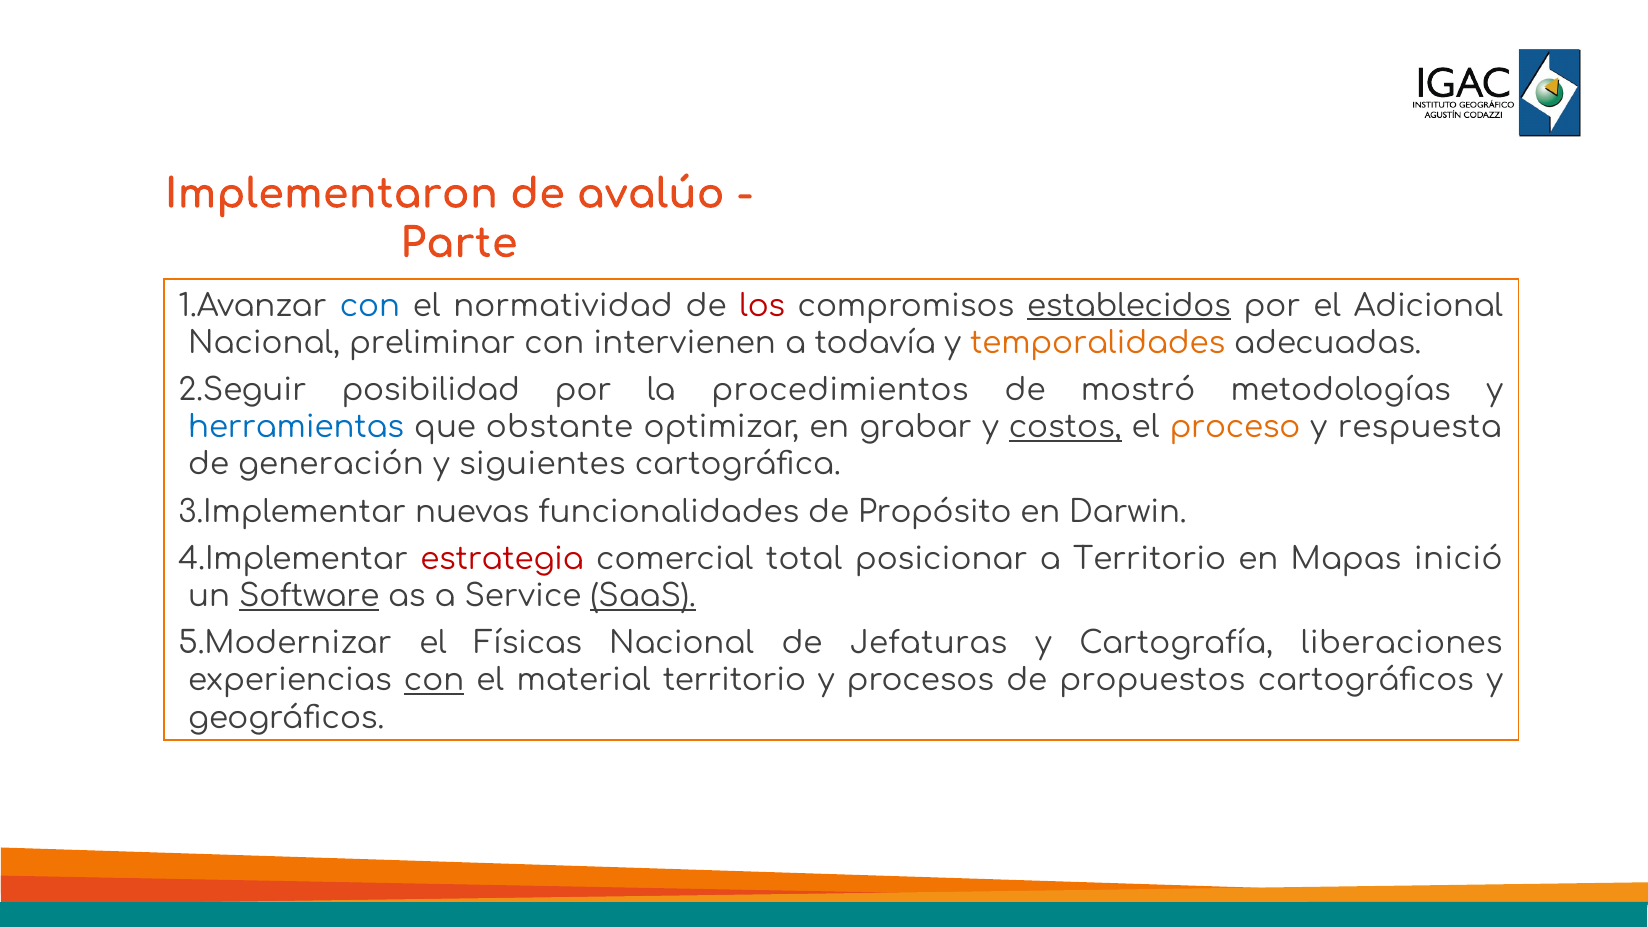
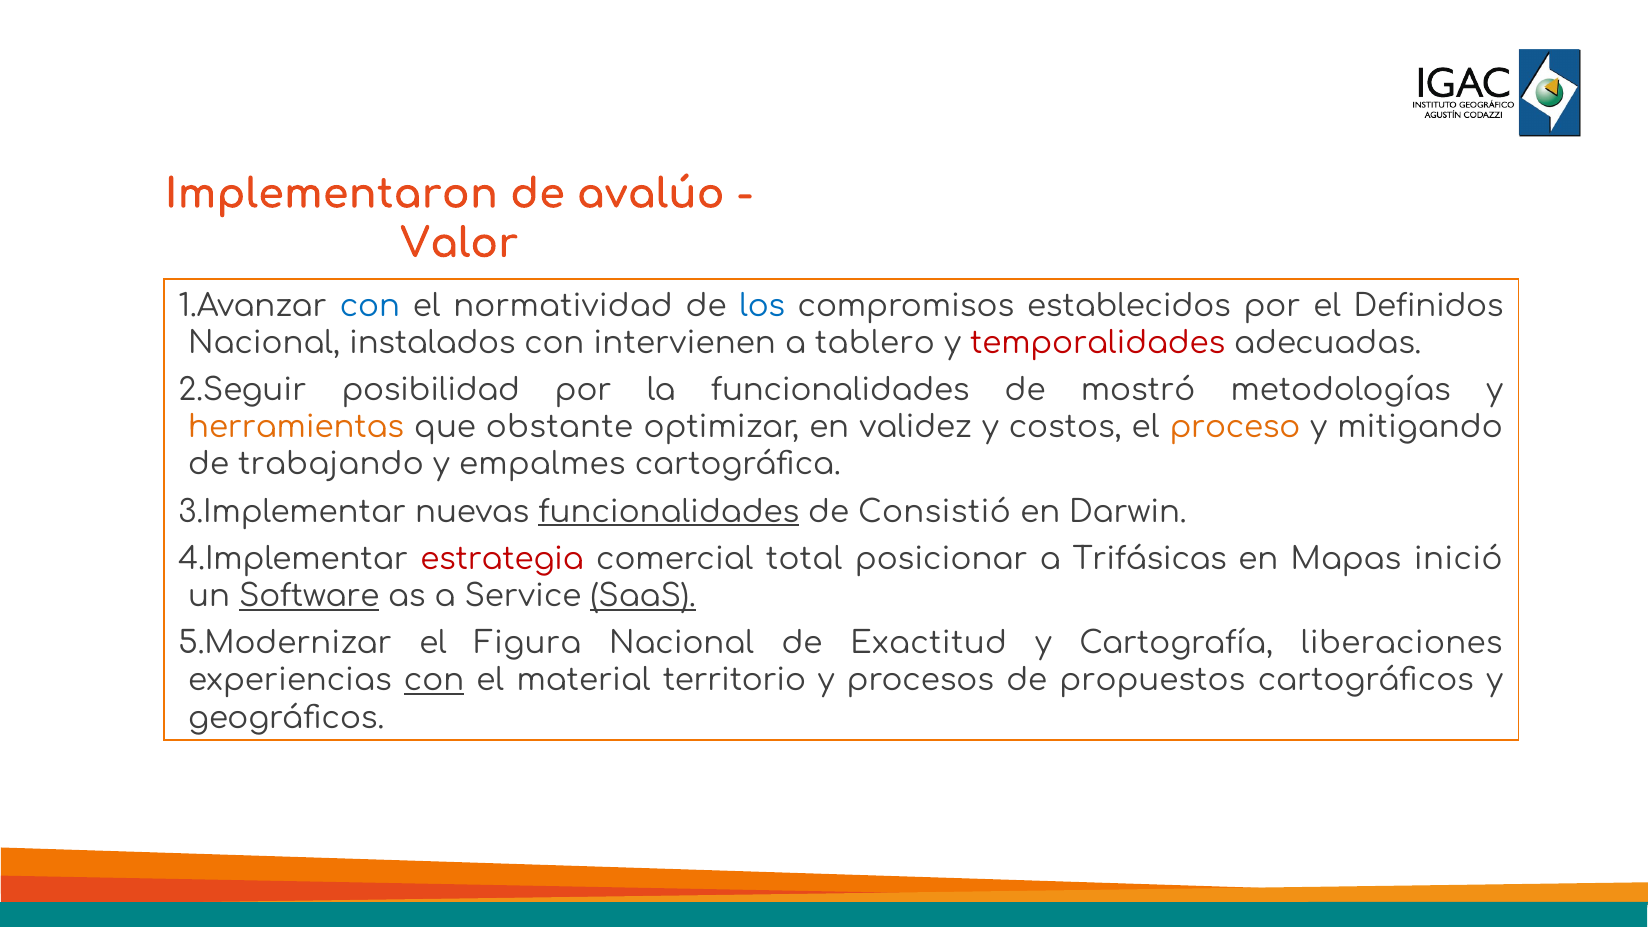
Parte: Parte -> Valor (459, 244)
los colour: red -> blue (762, 306)
establecidos underline: present -> none (1129, 306)
Adicional: Adicional -> Definidos (1429, 306)
preliminar: preliminar -> instalados (432, 343)
todavía: todavía -> tablero (875, 343)
temporalidades colour: orange -> red (1098, 343)
la procedimientos: procedimientos -> funcionalidades (840, 390)
herramientas colour: blue -> orange (296, 427)
grabar: grabar -> validez (916, 427)
costos underline: present -> none (1065, 427)
respuesta: respuesta -> mitigando (1420, 427)
generación: generación -> trabajando (331, 464)
siguientes: siguientes -> empalmes (542, 464)
funcionalidades underline: none -> present (669, 512)
Propósito: Propósito -> Consistió (934, 512)
a Territorio: Territorio -> Trifásicas (1150, 559)
Físicas: Físicas -> Figura (528, 644)
Jefaturas: Jefaturas -> Exactitud (929, 644)
